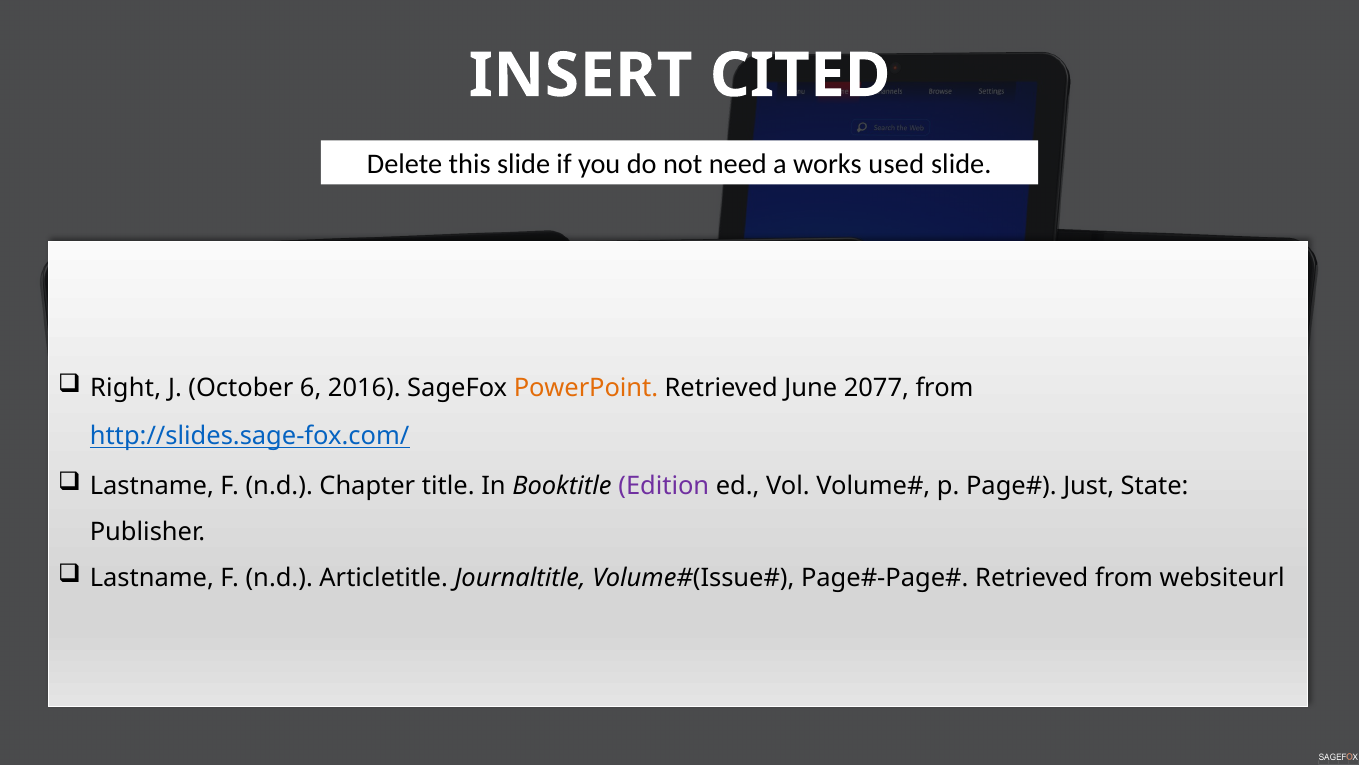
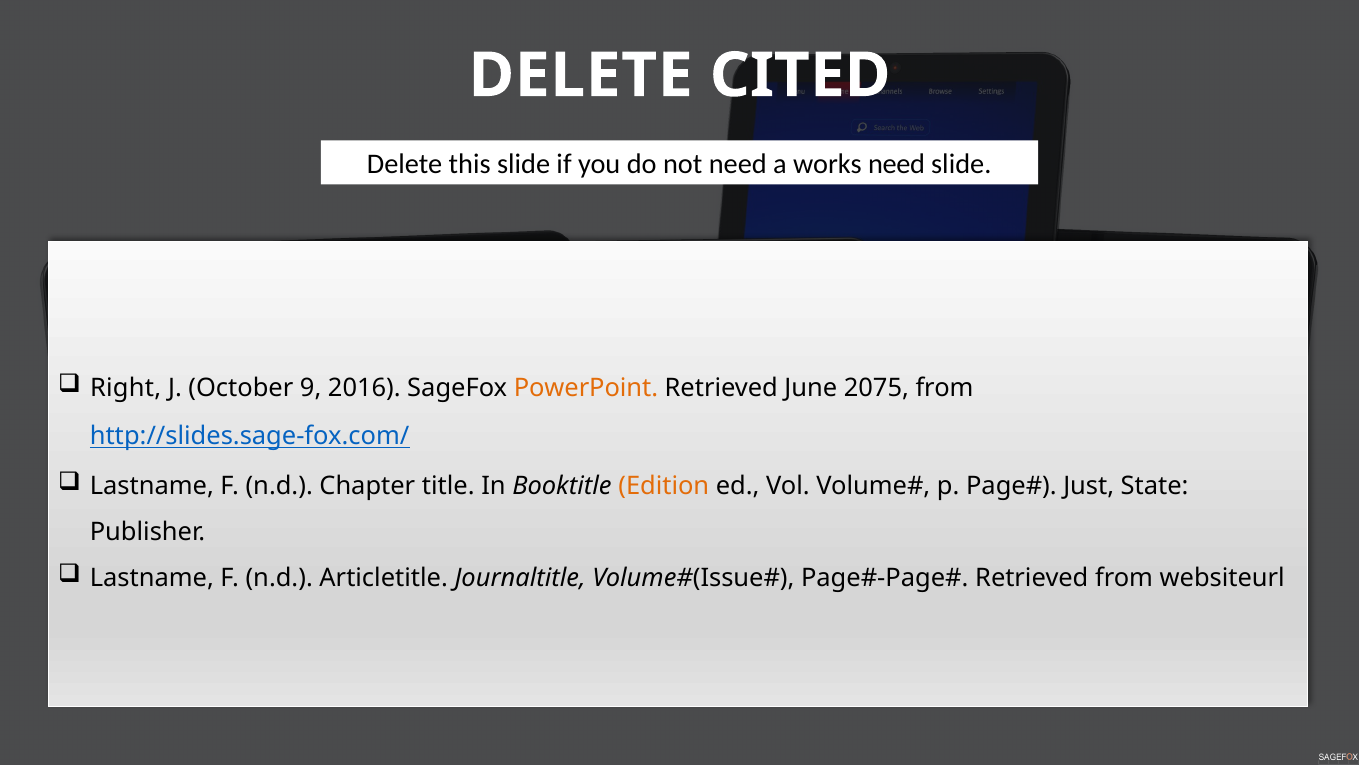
INSERT: INSERT -> DELETE (581, 75)
works used: used -> need (897, 164)
6: 6 -> 9 (311, 388)
2077: 2077 -> 2075 (876, 388)
Edition colour: purple -> orange (664, 486)
